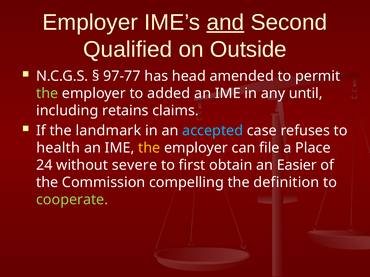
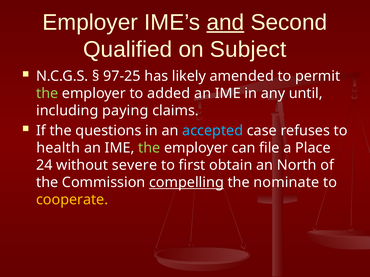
Outside: Outside -> Subject (248, 50)
97-77: 97-77 -> 97-25 (122, 76)
head: head -> likely (189, 76)
retains: retains -> paying (125, 111)
landmark: landmark -> questions (108, 131)
the colour: yellow -> light green (149, 148)
Easier: Easier -> North (297, 166)
compelling underline: none -> present (186, 183)
definition: definition -> nominate (286, 183)
cooperate colour: light green -> yellow (72, 200)
